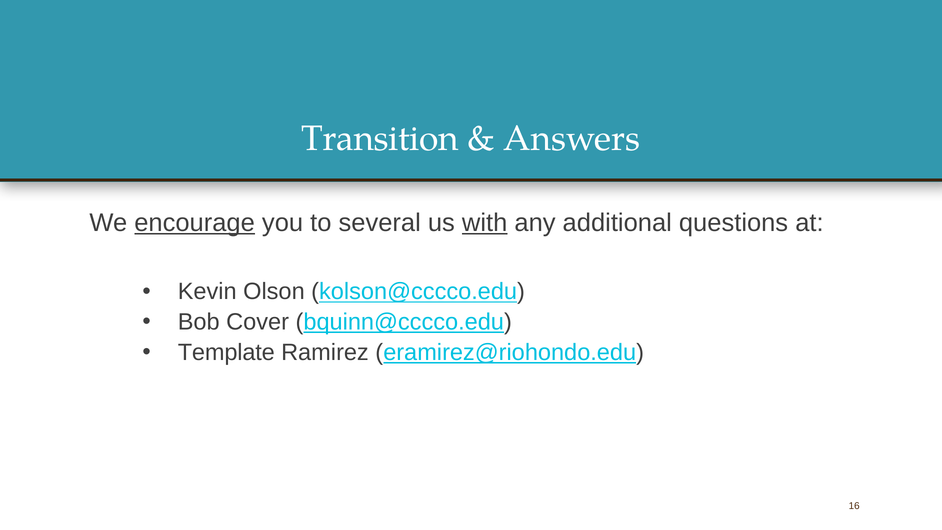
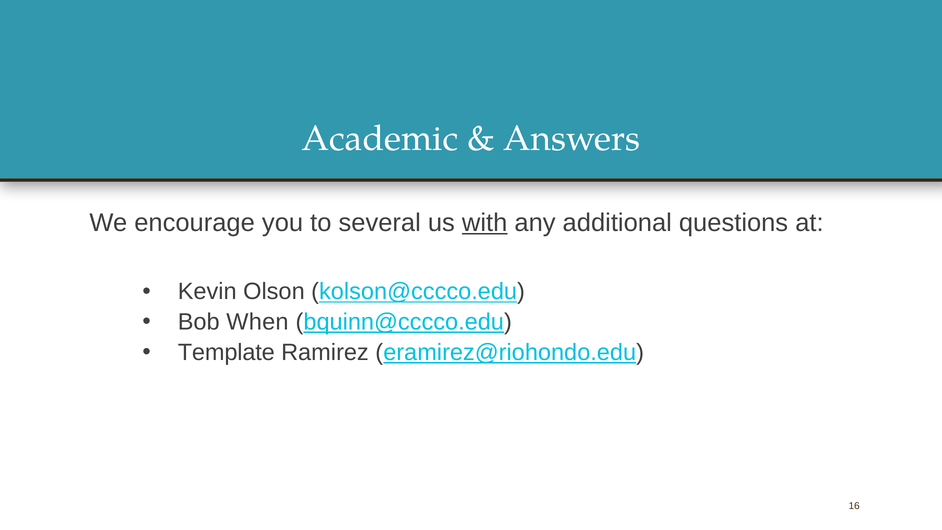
Transition: Transition -> Academic (380, 139)
encourage underline: present -> none (195, 223)
Cover: Cover -> When (257, 322)
